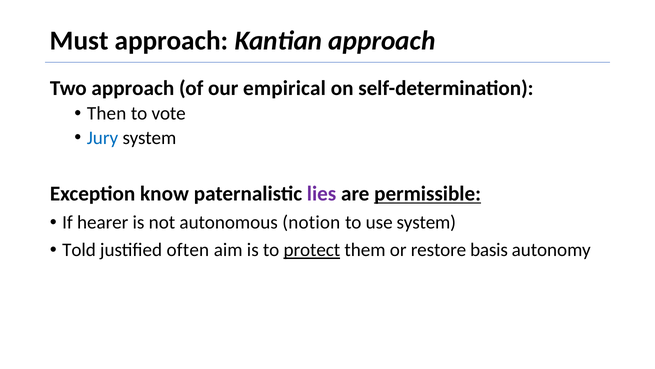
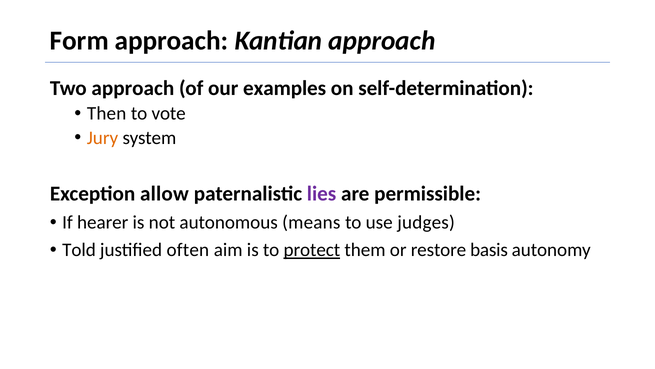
Must: Must -> Form (79, 41)
empirical: empirical -> examples (285, 88)
Jury colour: blue -> orange (102, 138)
know: know -> allow (164, 194)
permissible underline: present -> none (428, 194)
notion: notion -> means (311, 222)
use system: system -> judges (426, 222)
